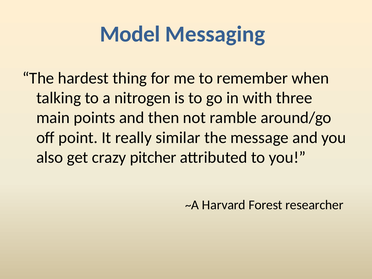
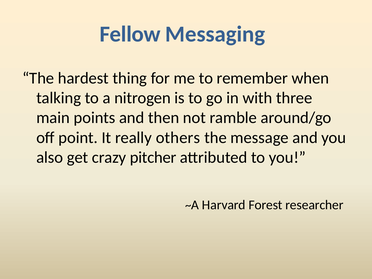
Model: Model -> Fellow (130, 34)
similar: similar -> others (178, 138)
